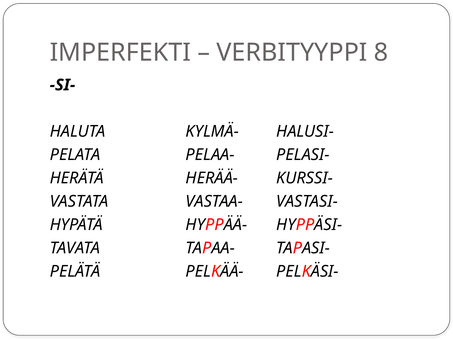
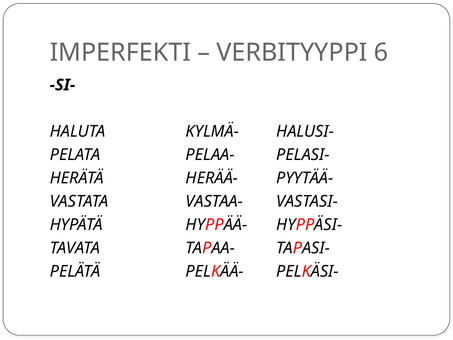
8: 8 -> 6 (381, 52)
KURSSI-: KURSSI- -> PYYTÄÄ- (305, 178)
